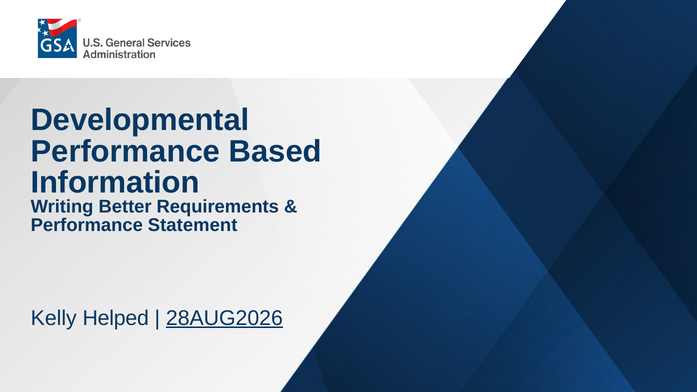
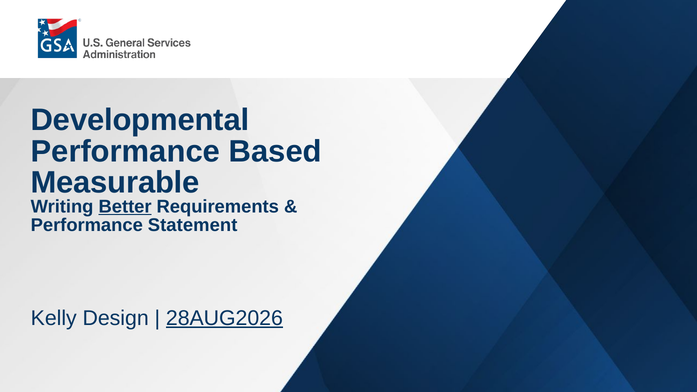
Information: Information -> Measurable (115, 183)
Better underline: none -> present (125, 207)
Helped: Helped -> Design (116, 318)
